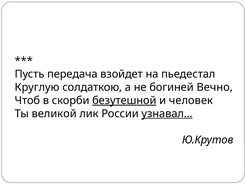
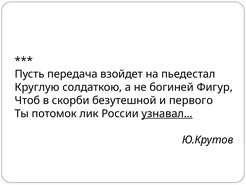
Вечно: Вечно -> Фигур (215, 87)
безутешной underline: present -> none (124, 100)
человек: человек -> первого (191, 100)
великой: великой -> потомок (54, 113)
